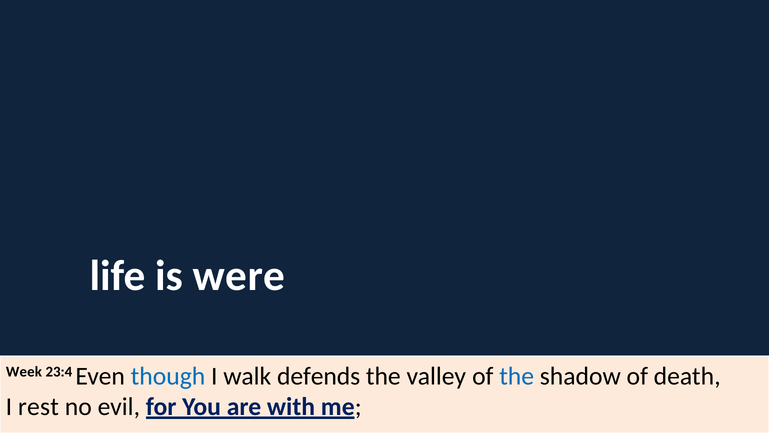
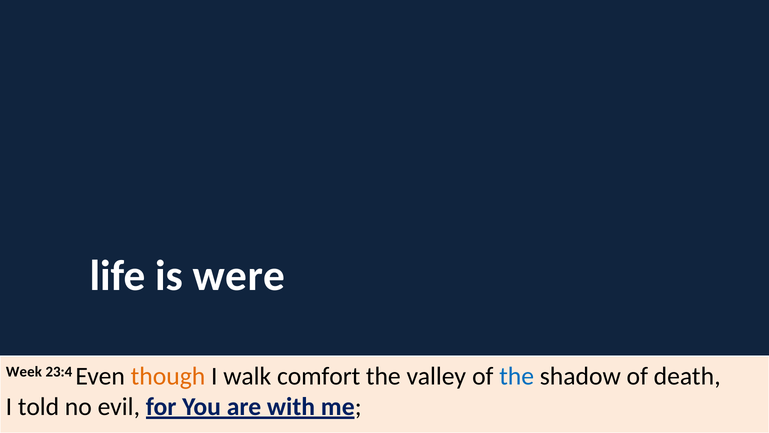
though colour: blue -> orange (168, 376)
defends: defends -> comfort (319, 376)
rest: rest -> told (38, 406)
